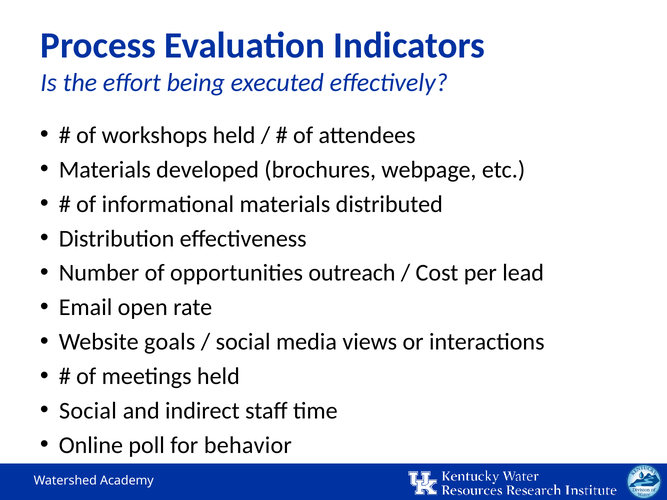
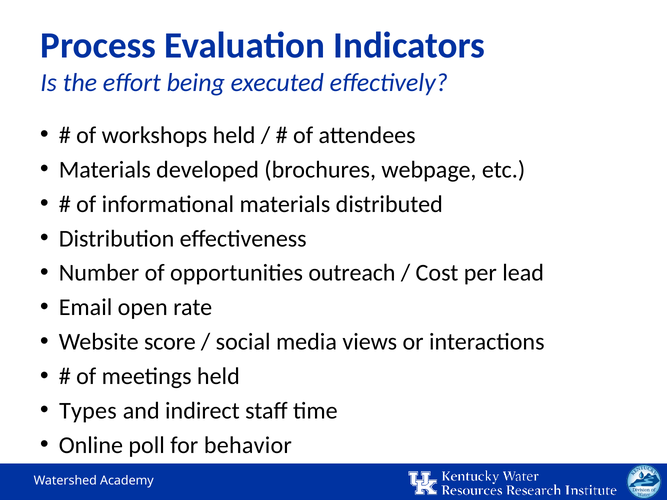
goals: goals -> score (170, 342)
Social: Social -> Types (88, 411)
